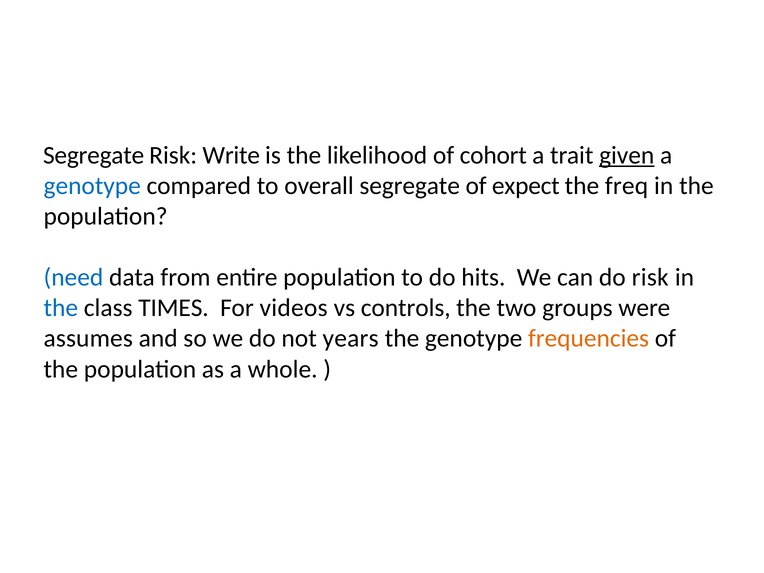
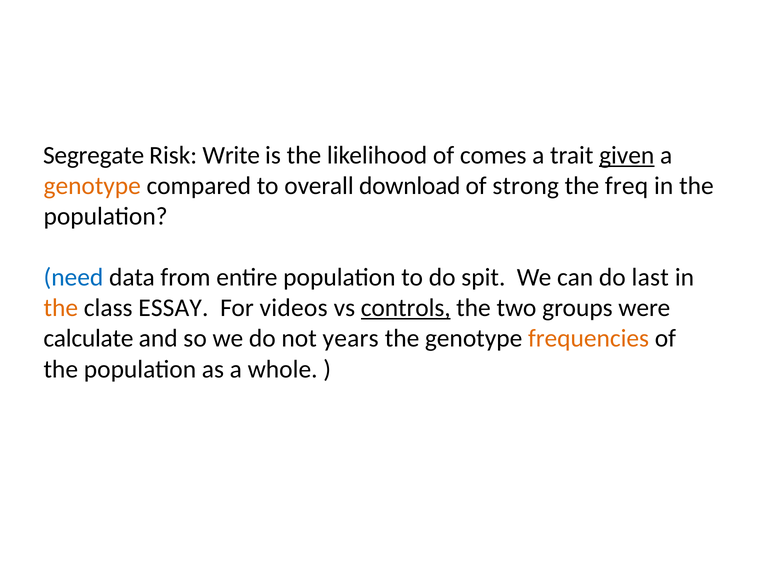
cohort: cohort -> comes (493, 155)
genotype colour: blue -> orange (92, 186)
overall segregate: segregate -> download (410, 186)
expect: expect -> strong (526, 186)
hits: hits -> spit (483, 277)
do risk: risk -> last (650, 277)
the colour: blue -> orange (61, 308)
TIMES: TIMES -> ESSAY (173, 308)
controls underline: none -> present (406, 308)
assumes: assumes -> calculate (88, 339)
